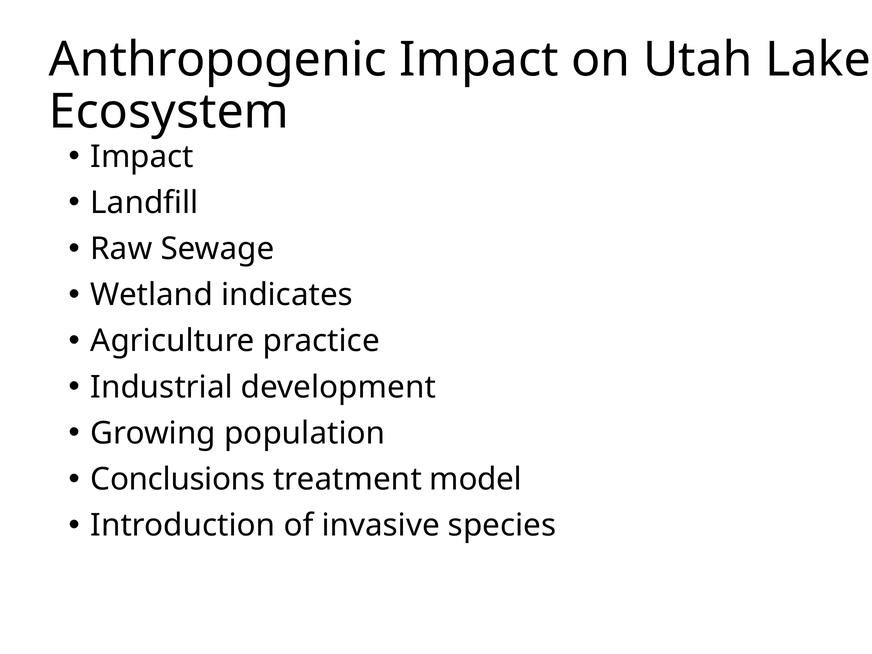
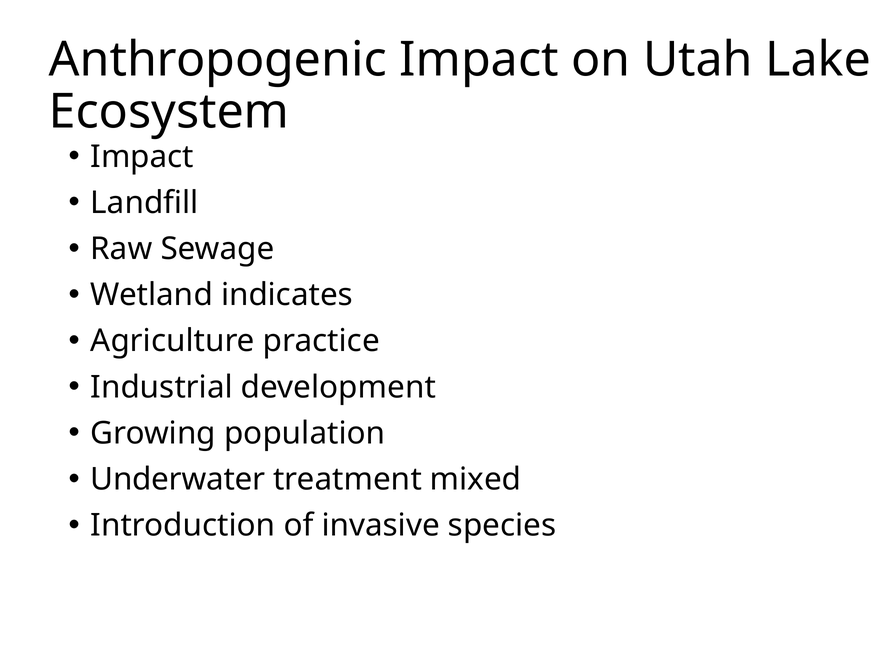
Conclusions: Conclusions -> Underwater (178, 479)
model: model -> mixed (476, 479)
